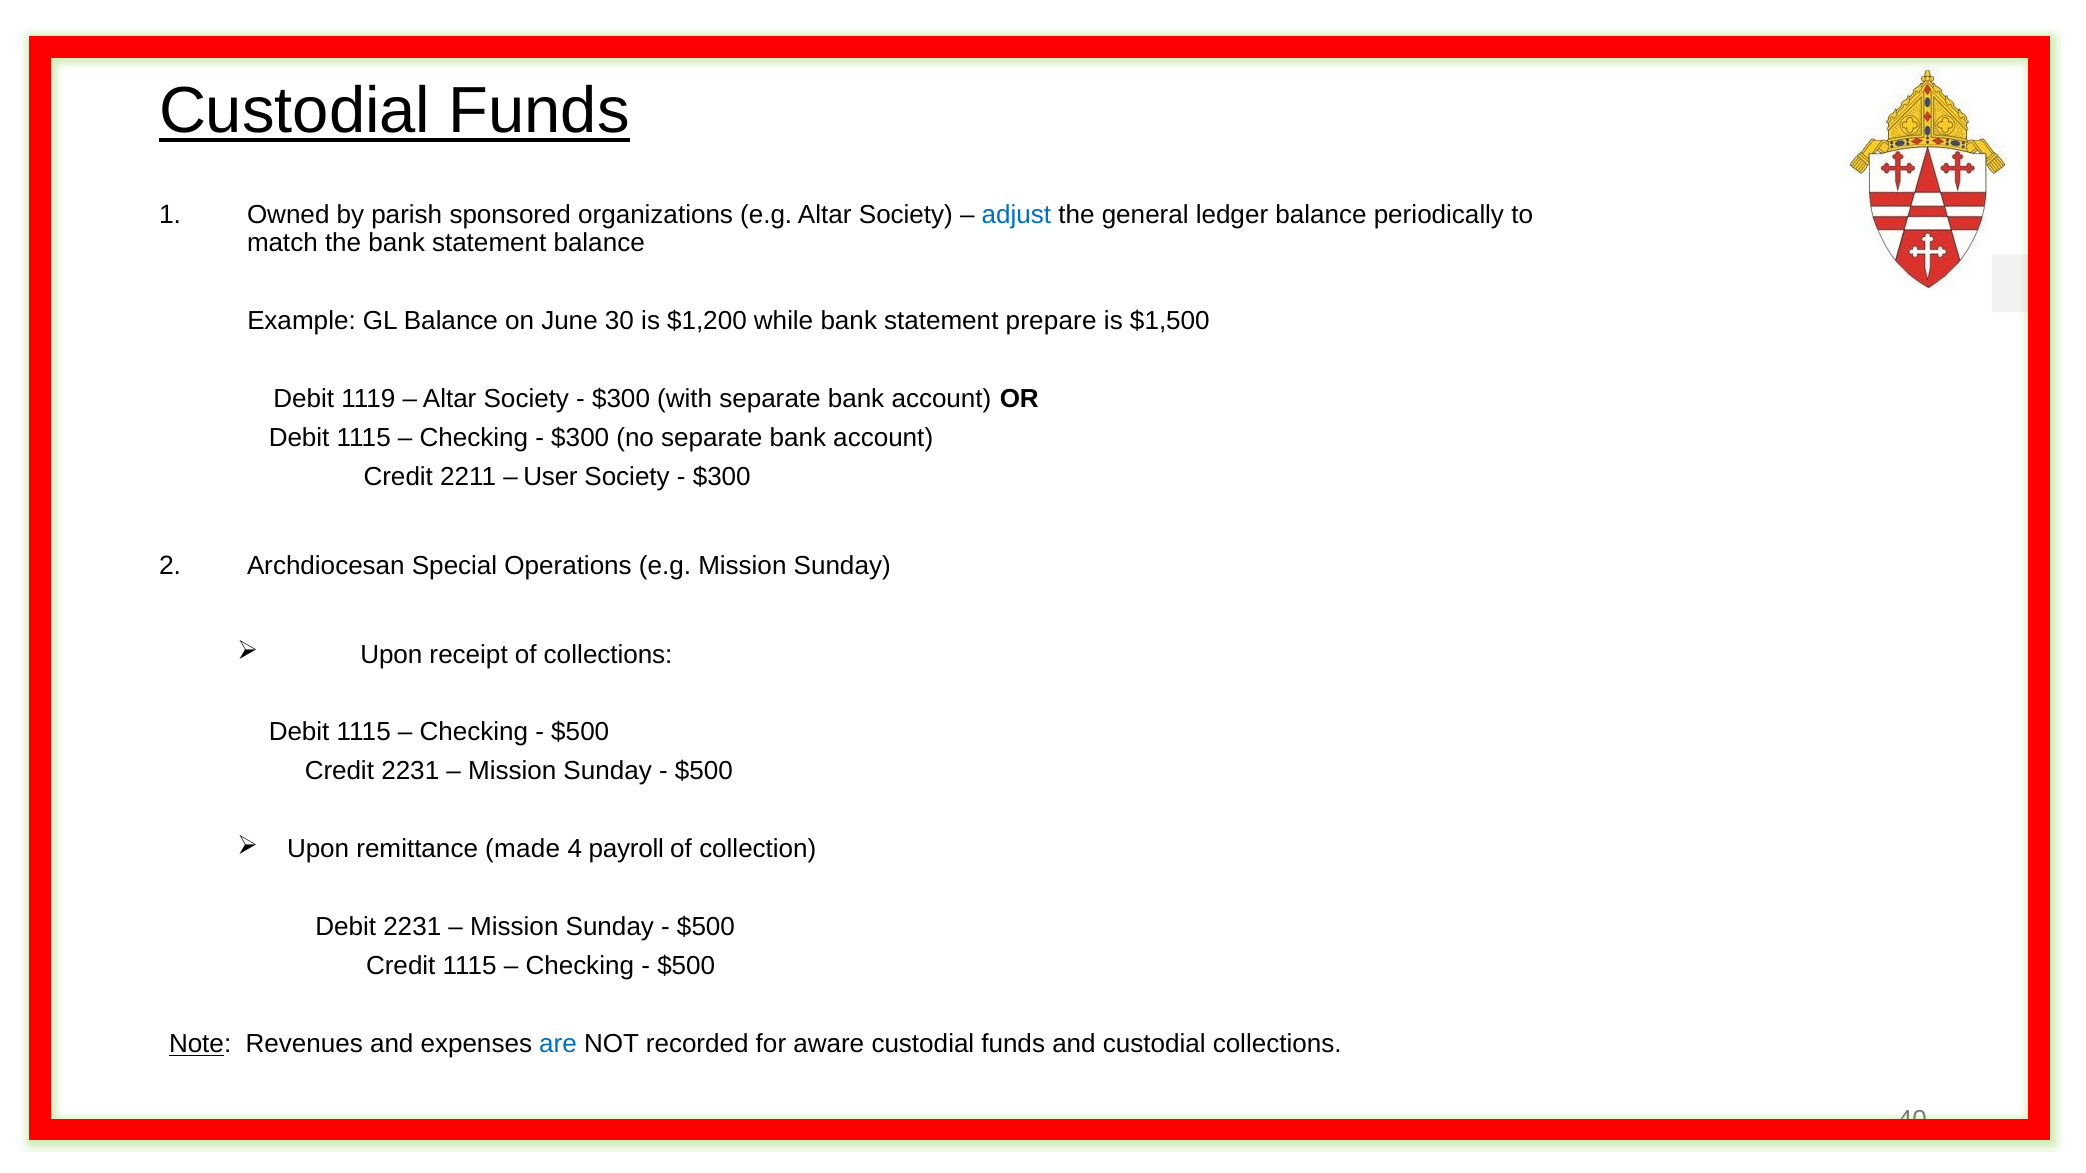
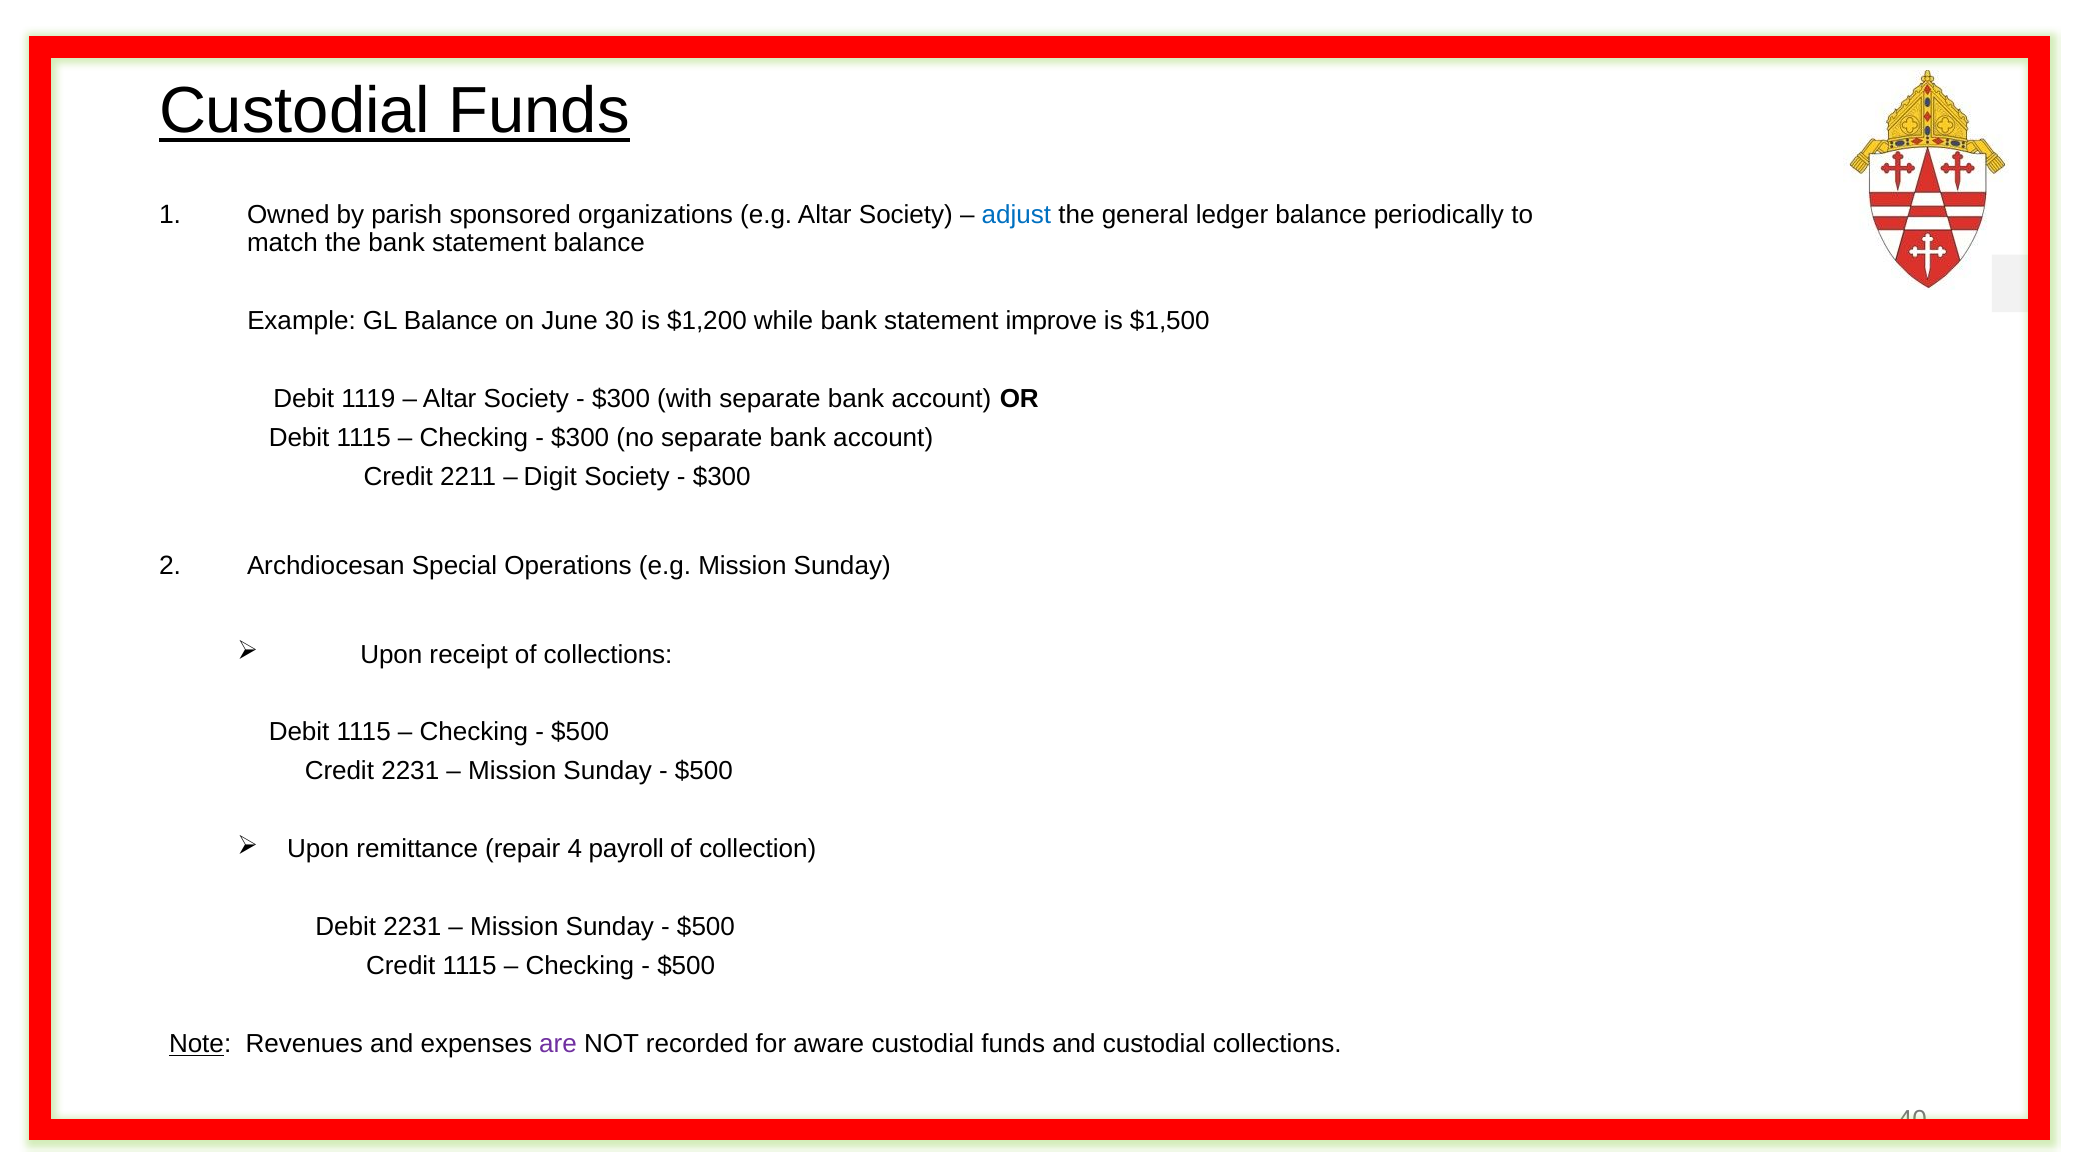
prepare: prepare -> improve (1051, 321)
User: User -> Digit (550, 477)
made: made -> repair (523, 850)
are colour: blue -> purple (558, 1045)
